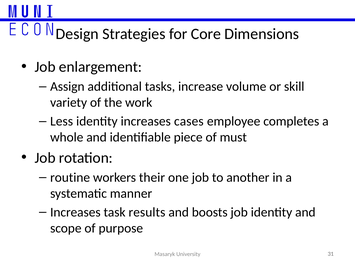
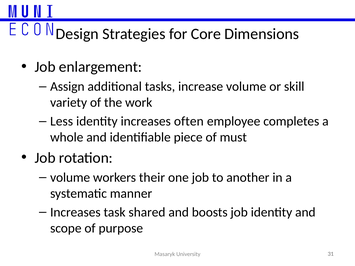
cases: cases -> often (189, 121)
routine: routine -> volume (70, 178)
results: results -> shared (147, 212)
